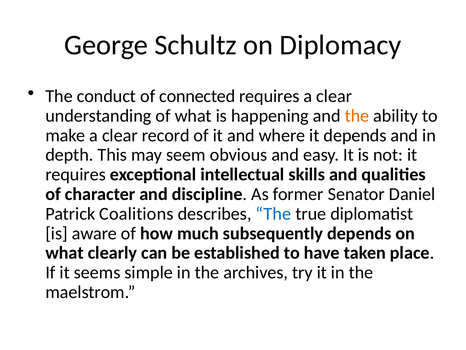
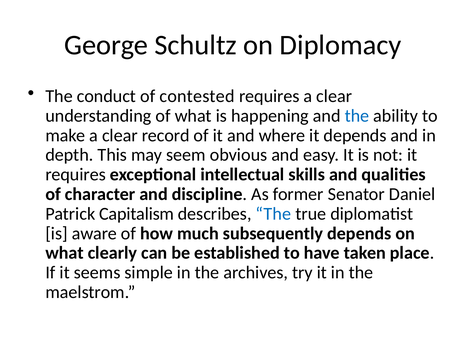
connected: connected -> contested (197, 96)
the colour: orange -> blue (357, 116)
Coalitions: Coalitions -> Capitalism (137, 213)
